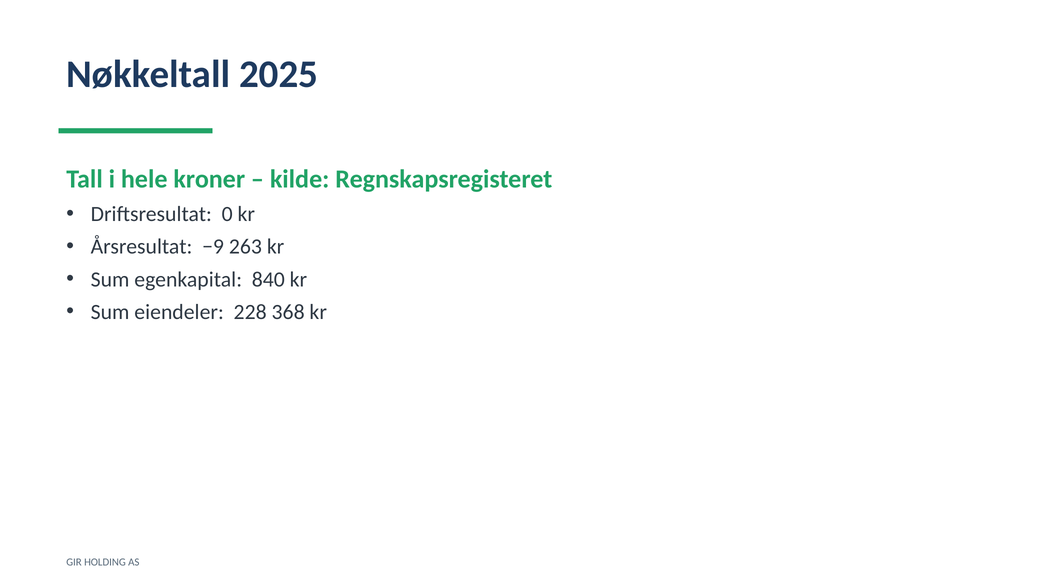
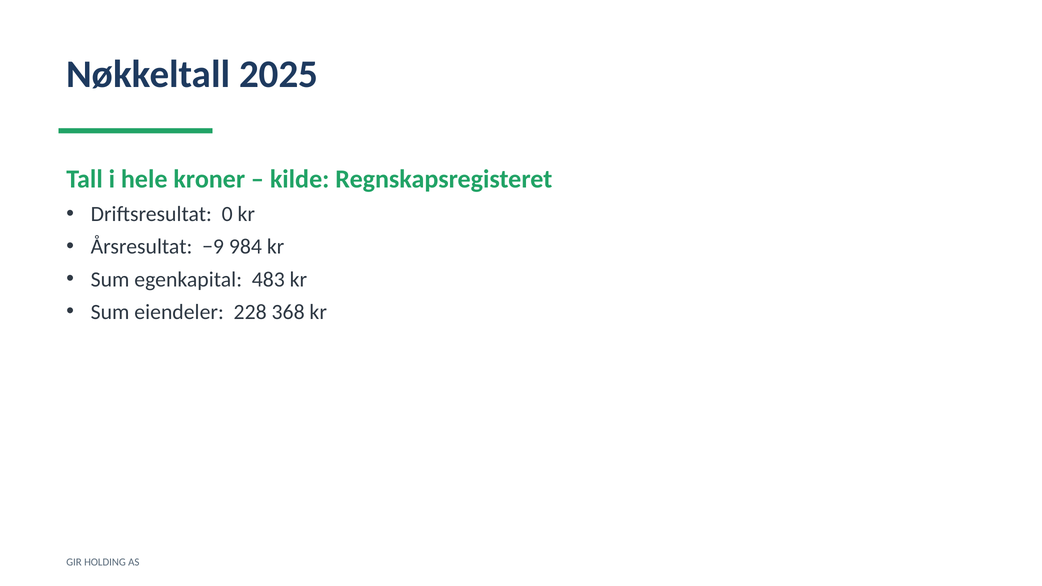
263: 263 -> 984 (245, 247)
840: 840 -> 483 (268, 279)
